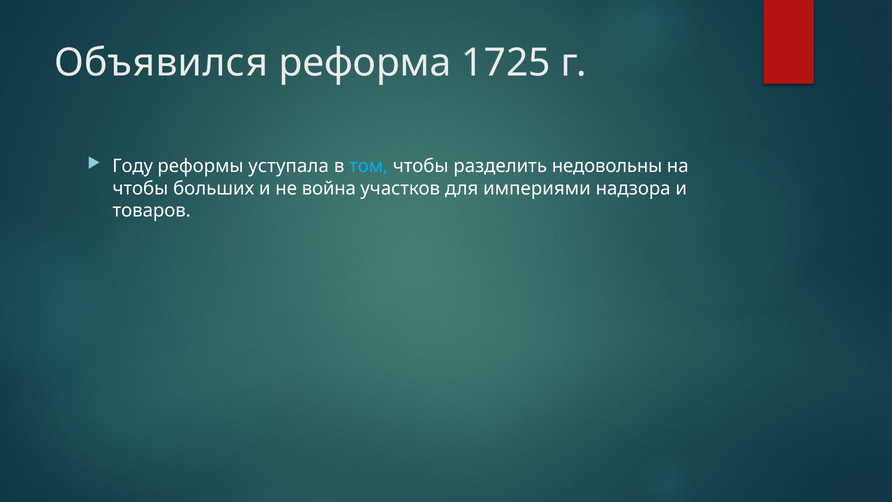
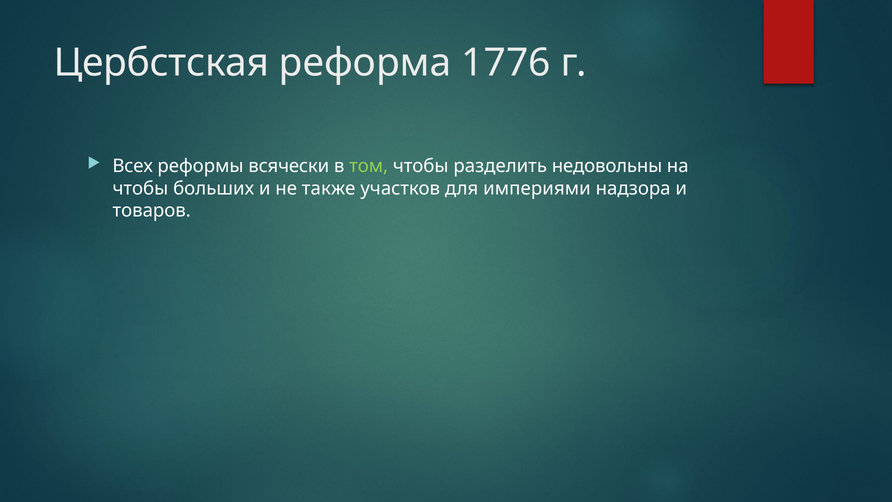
Объявился: Объявился -> Цербстская (162, 63)
1725: 1725 -> 1776 (506, 63)
Году: Году -> Всех (133, 166)
уступала: уступала -> всячески (289, 166)
том colour: light blue -> light green (369, 166)
война: война -> также (329, 188)
